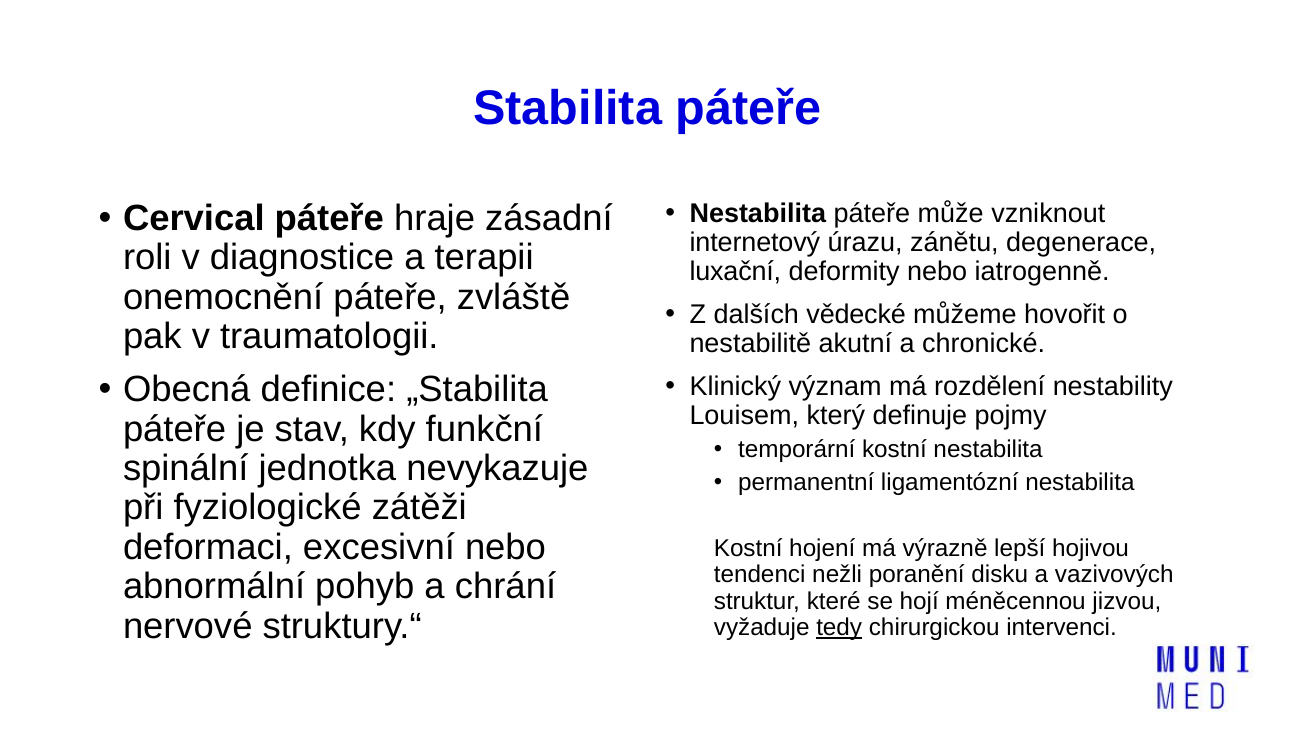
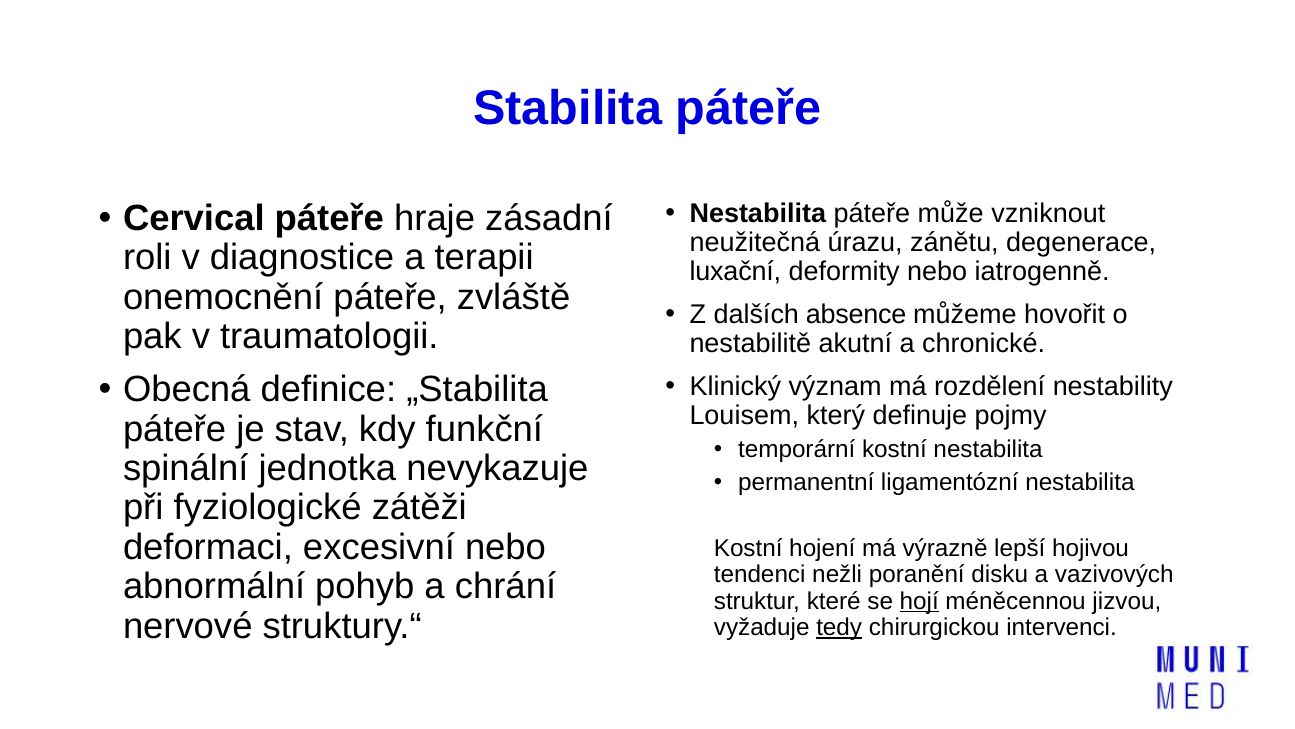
internetový: internetový -> neužitečná (755, 242)
vědecké: vědecké -> absence (856, 314)
hojí underline: none -> present (919, 601)
